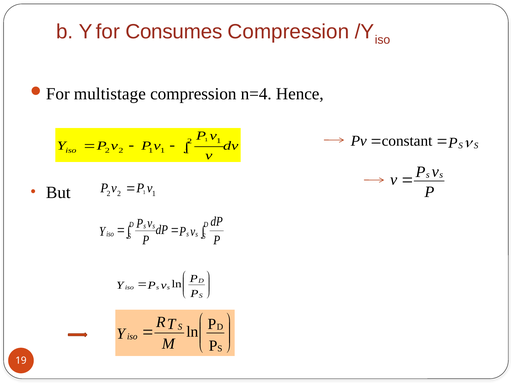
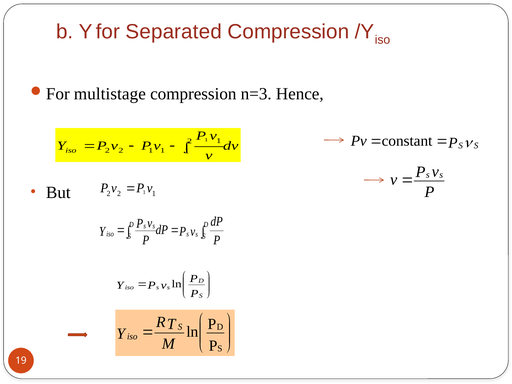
Consumes: Consumes -> Separated (174, 32)
n=4: n=4 -> n=3 (256, 94)
